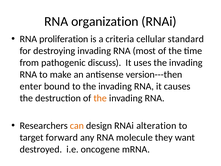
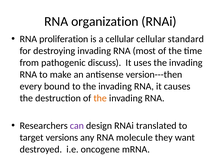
a criteria: criteria -> cellular (120, 39)
enter: enter -> every (31, 86)
can colour: orange -> purple (77, 125)
alteration: alteration -> translated (156, 125)
forward: forward -> versions (62, 137)
